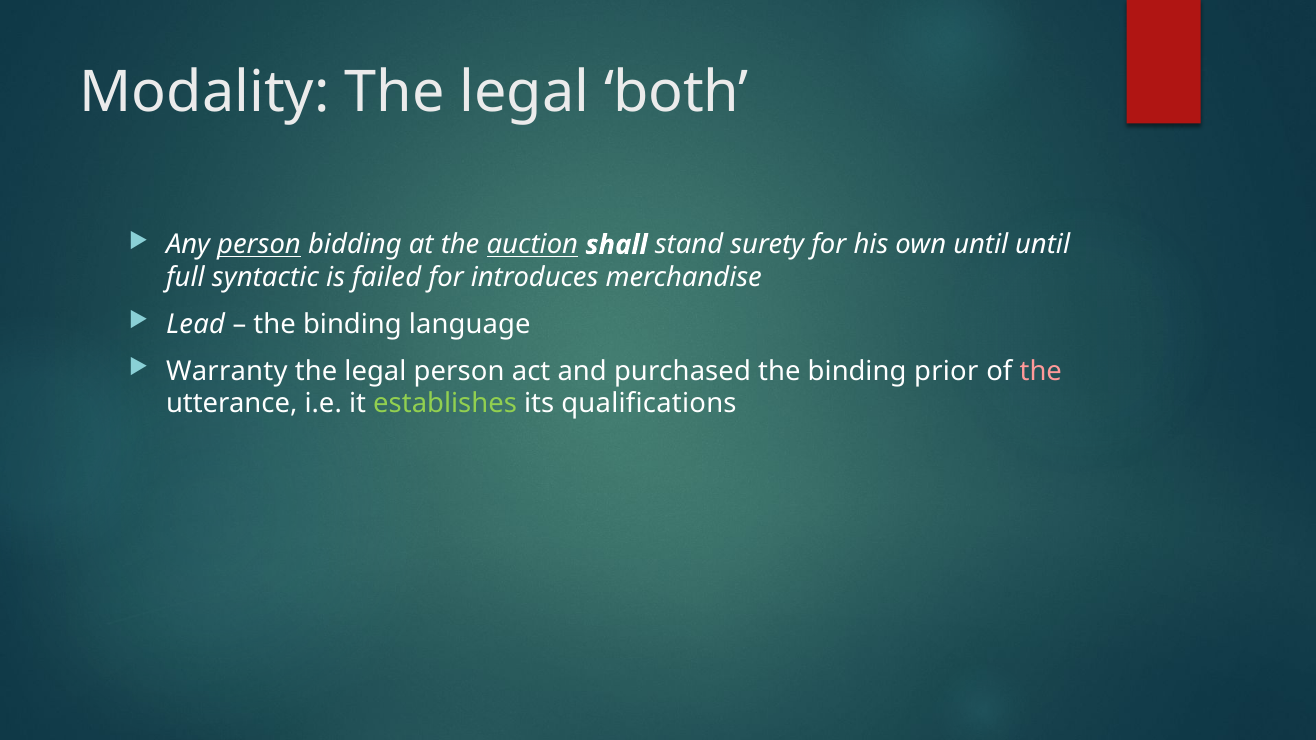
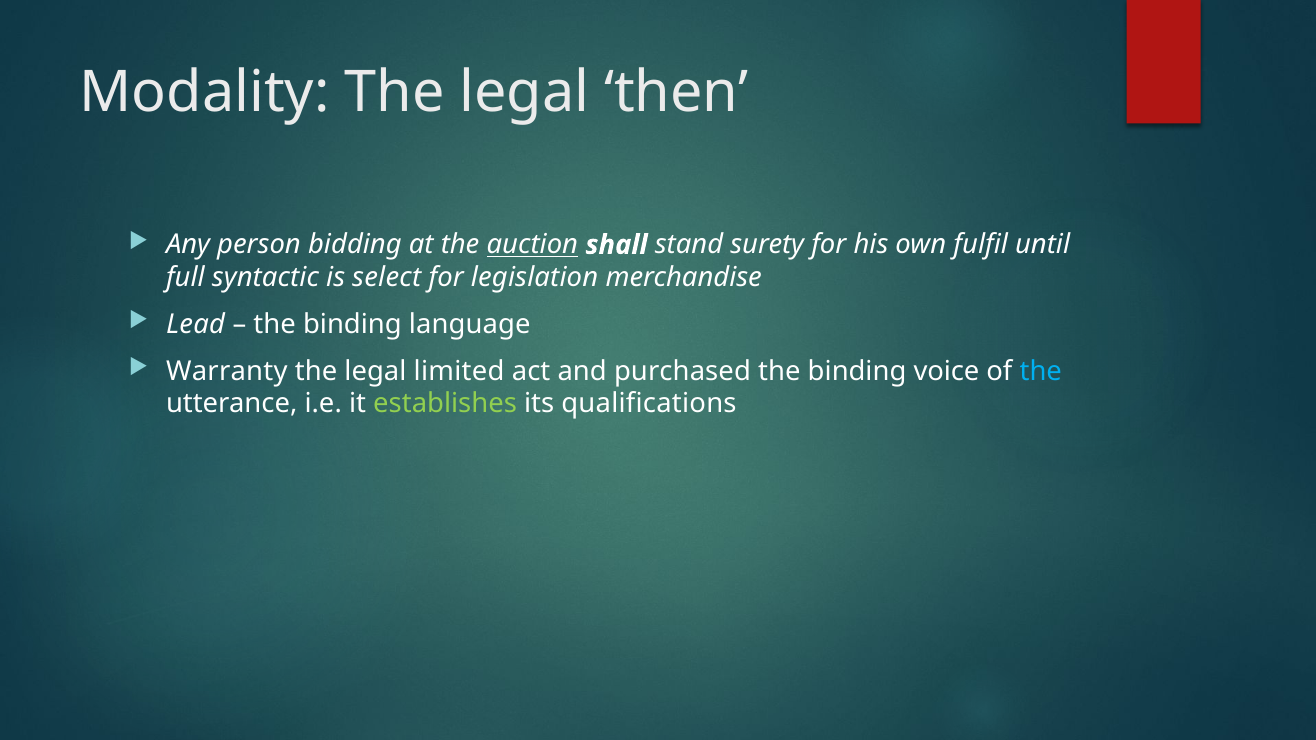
both: both -> then (676, 92)
person underline: present -> none (259, 245)
own until: until -> fulfil (981, 245)
failed: failed -> select (387, 278)
introduces: introduces -> legislation (535, 278)
legal person: person -> limited (459, 371)
prior: prior -> voice (947, 371)
the colour: pink -> light blue (1041, 371)
